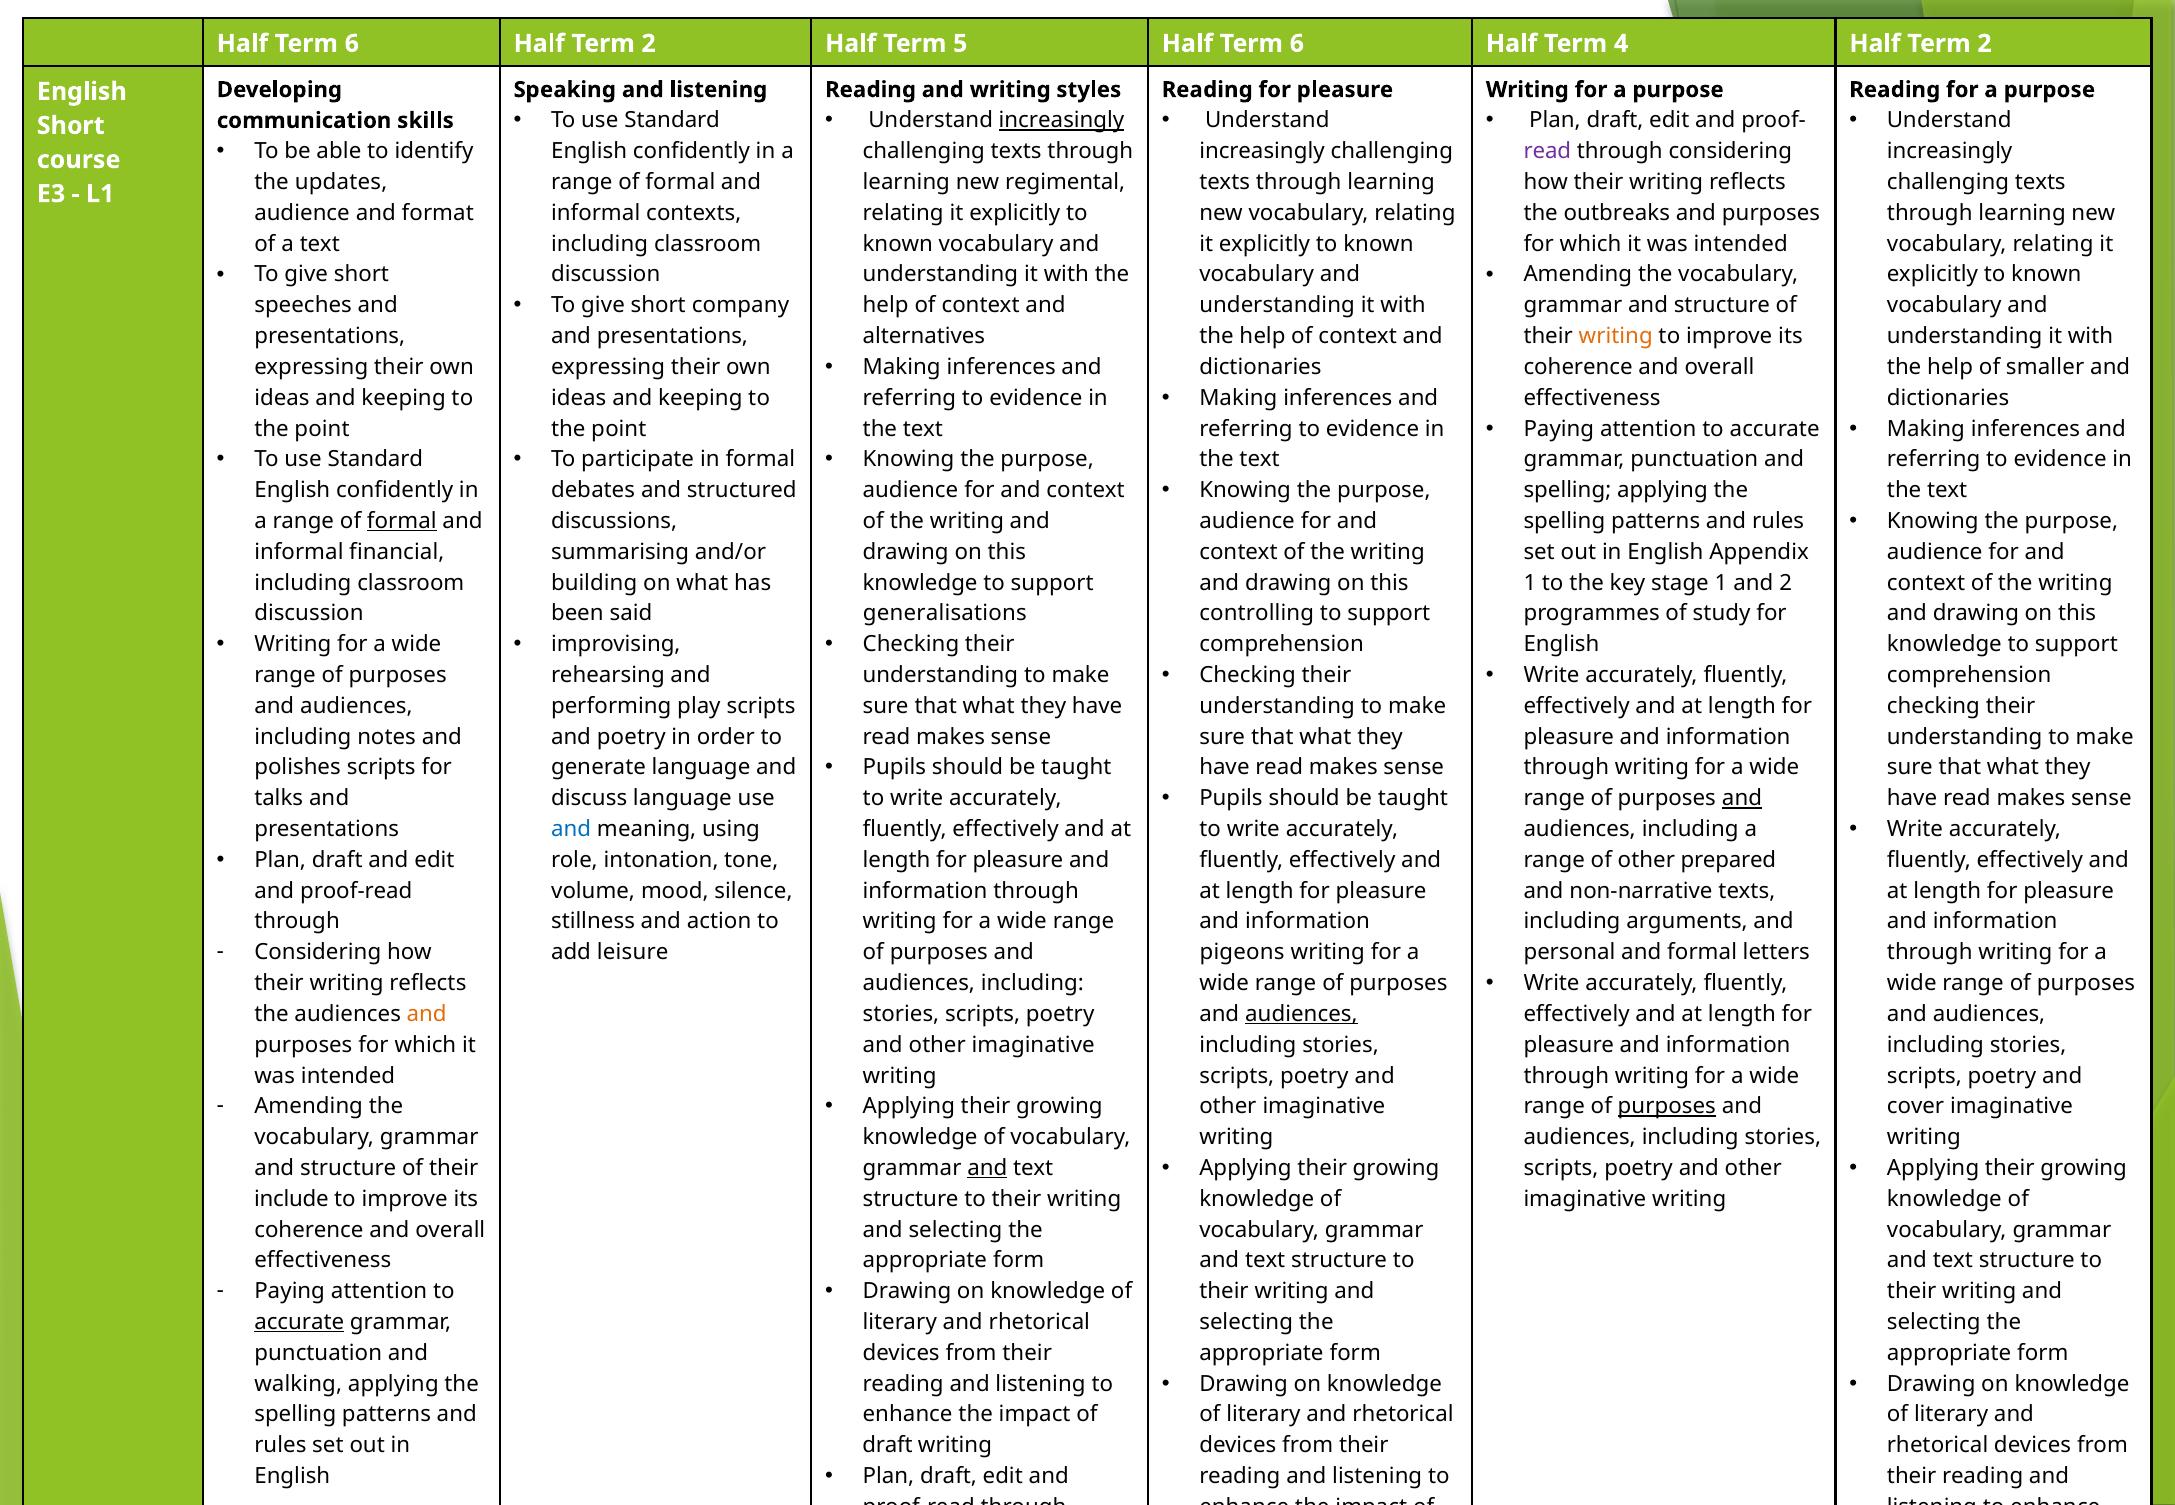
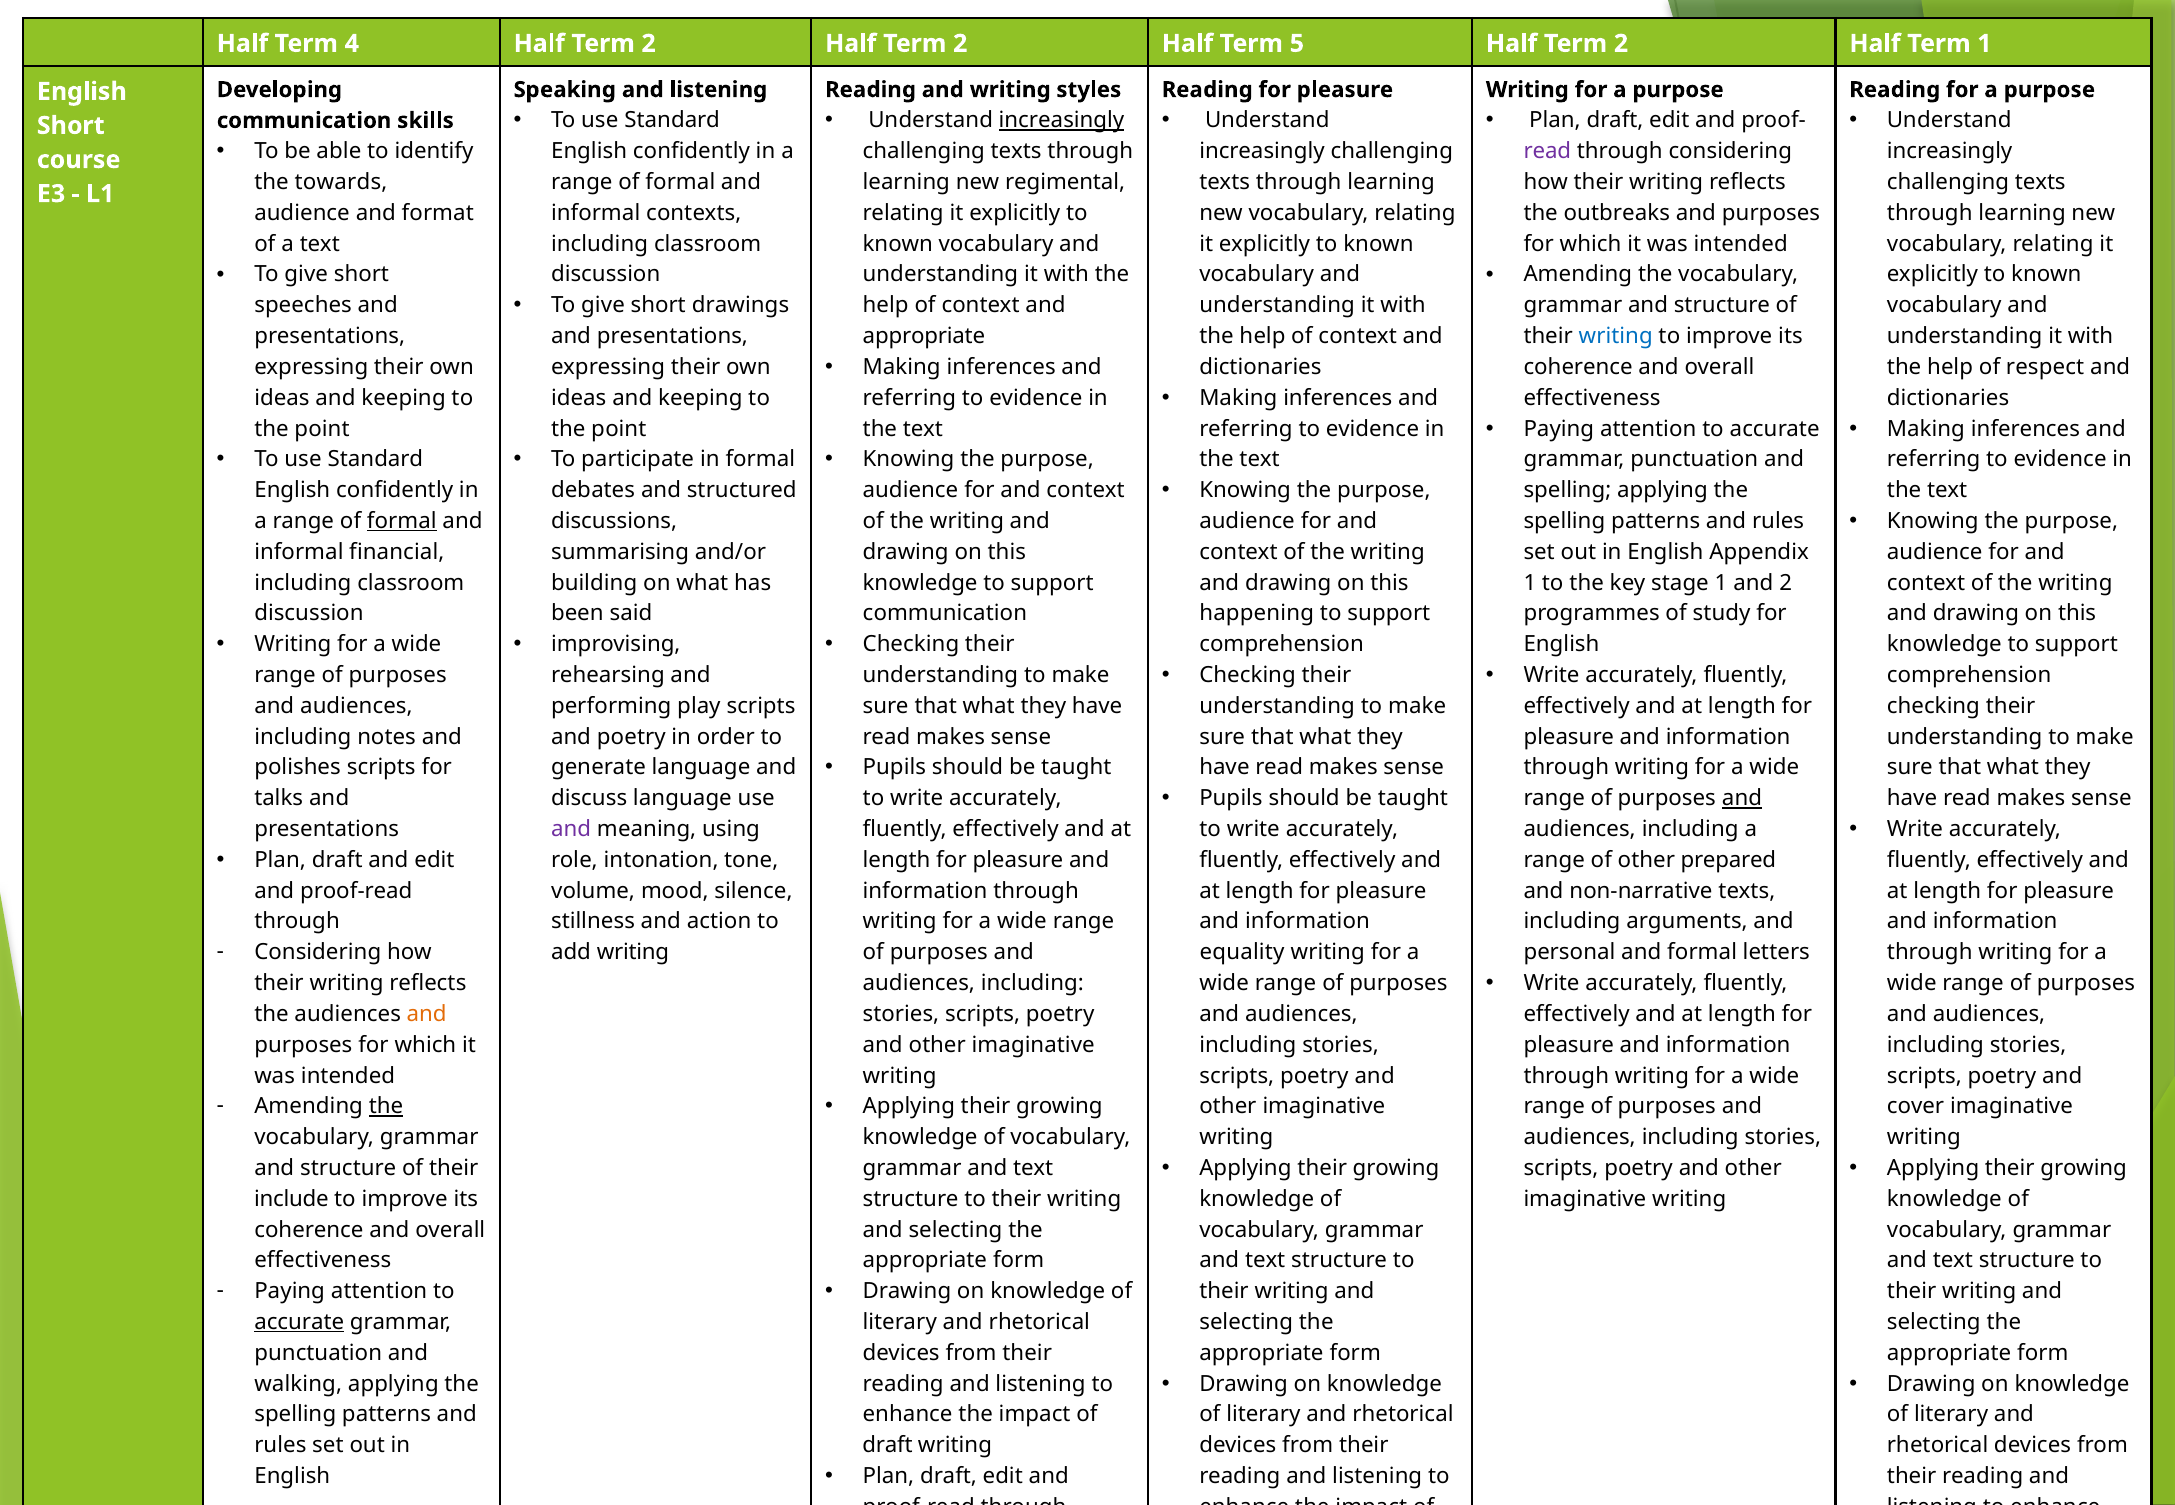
6: 6 -> 4 (352, 44)
2 Half Term 5: 5 -> 2 (960, 44)
6: 6 -> 5 (1297, 44)
4: 4 -> 2 (1621, 44)
2: 2 -> 1 (1984, 44)
updates: updates -> towards (341, 182)
company: company -> drawings (740, 306)
alternatives: alternatives -> appropriate (924, 336)
writing colour: orange -> blue (1616, 336)
smaller: smaller -> respect (2045, 367)
generalisations: generalisations -> communication (945, 614)
controlling: controlling -> happening (1257, 614)
and colour: blue -> purple (571, 830)
add leisure: leisure -> writing (633, 953)
pigeons: pigeons -> equality (1242, 953)
audiences underline: present -> none (1301, 1015)
the underline: none -> present (386, 1107)
purposes underline: present -> none (1667, 1107)
and underline: present -> none (987, 1169)
